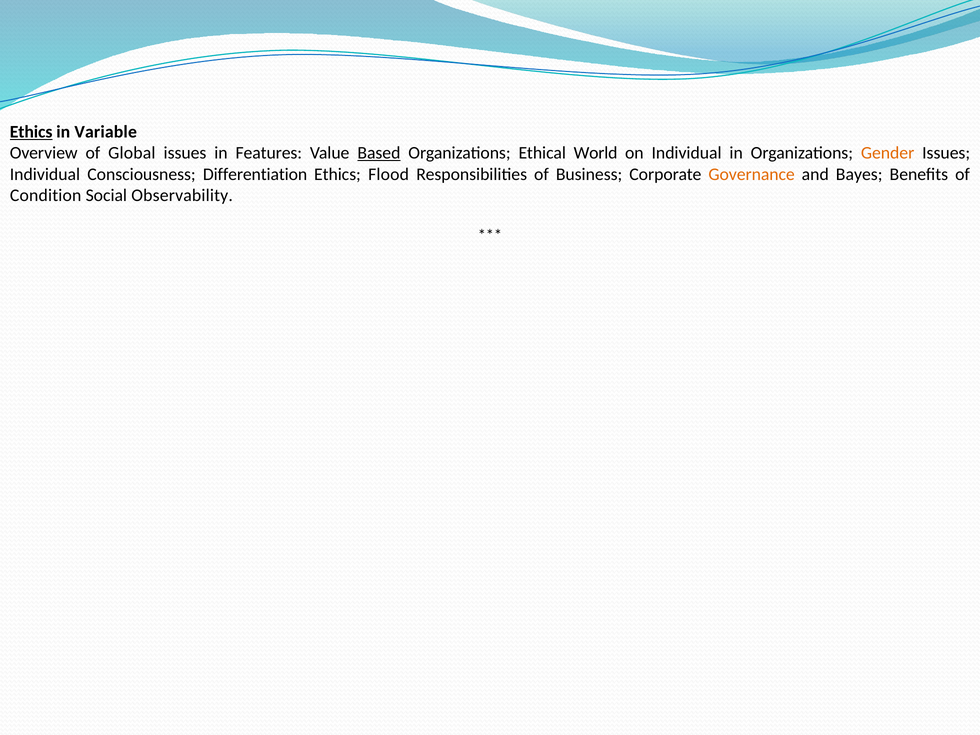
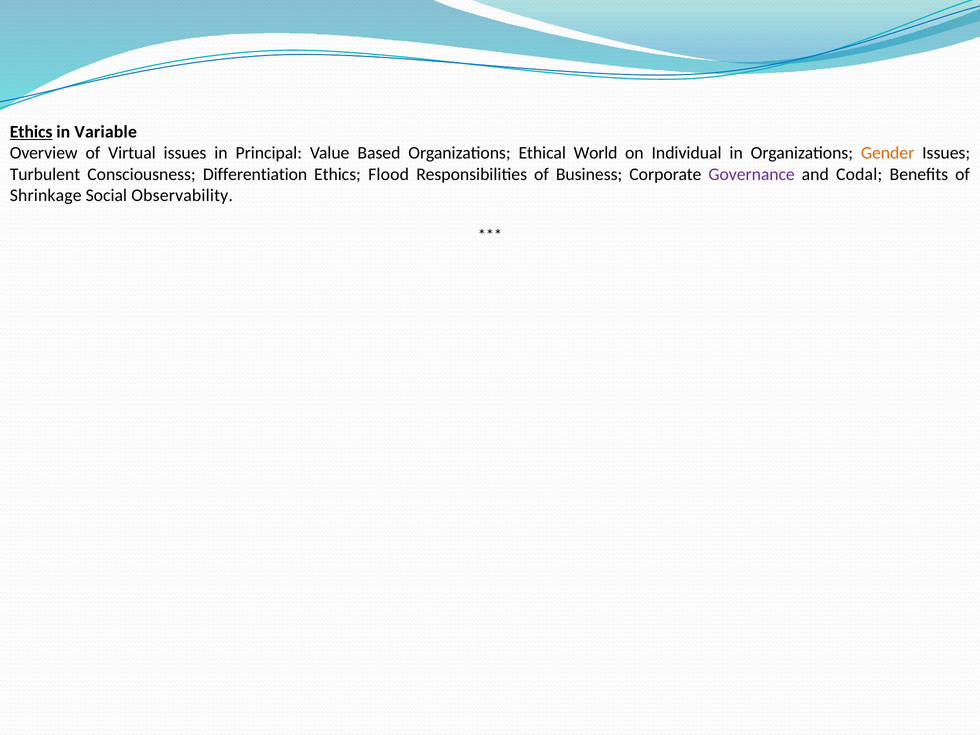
Global: Global -> Virtual (132, 153)
Features: Features -> Principal (269, 153)
Based underline: present -> none (379, 153)
Individual: Individual -> Turbulent (45, 174)
Governance colour: orange -> purple (752, 174)
Bayes: Bayes -> Codal (859, 174)
Condition: Condition -> Shrinkage (46, 196)
